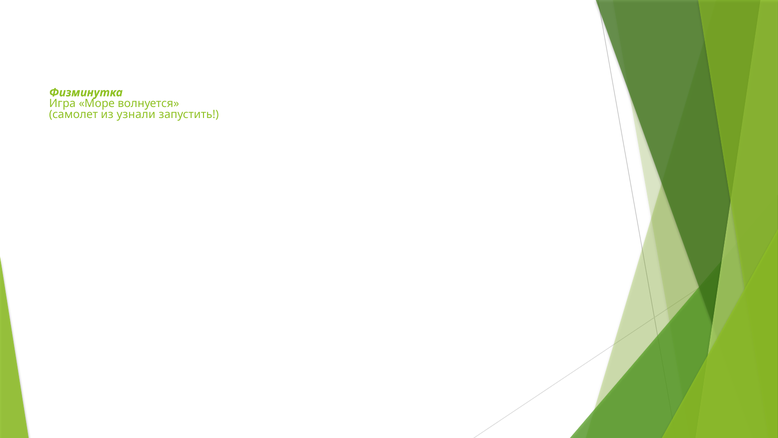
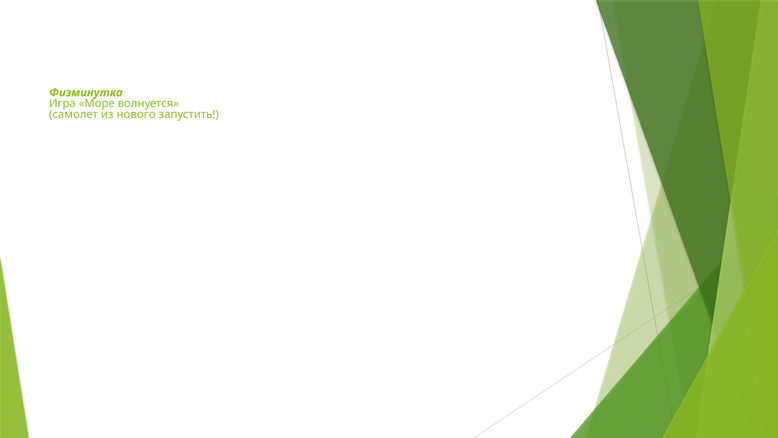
узнали: узнали -> нового (136, 114)
